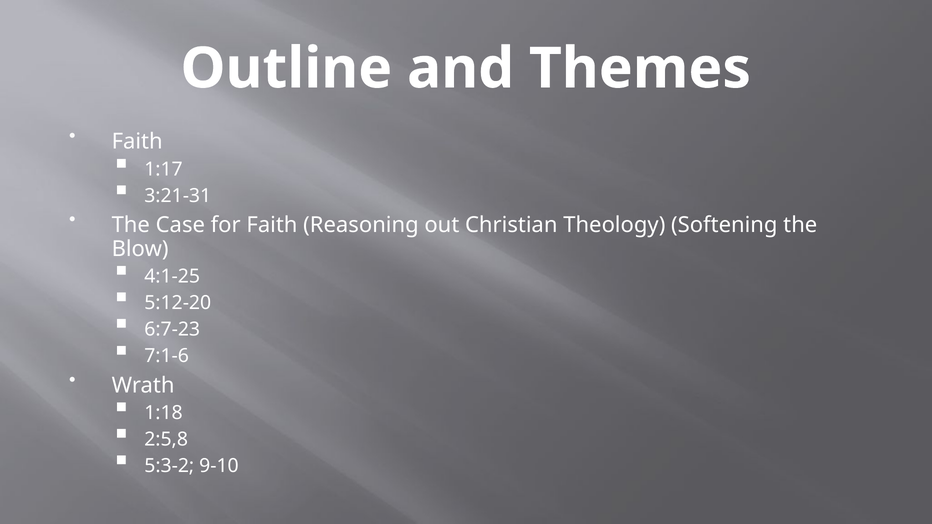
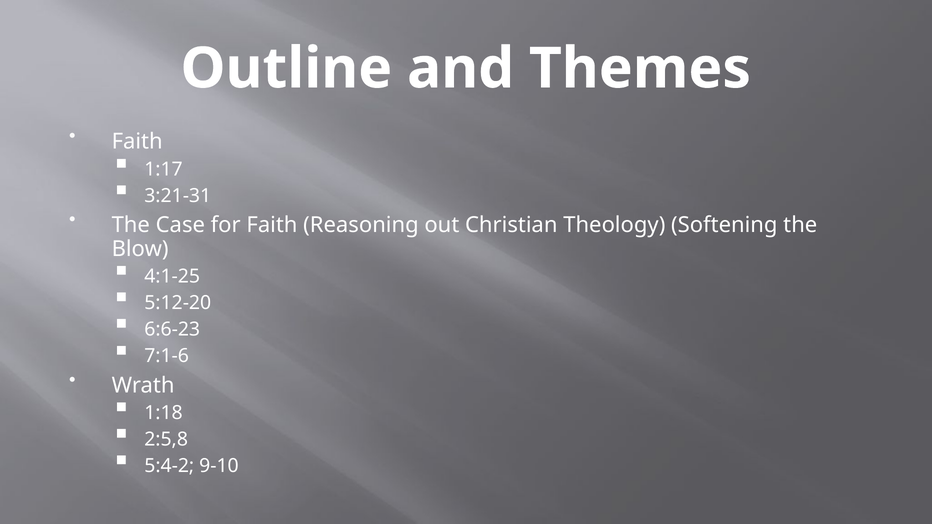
6:7-23: 6:7-23 -> 6:6-23 (172, 330)
5:3-2: 5:3-2 -> 5:4-2 (169, 466)
